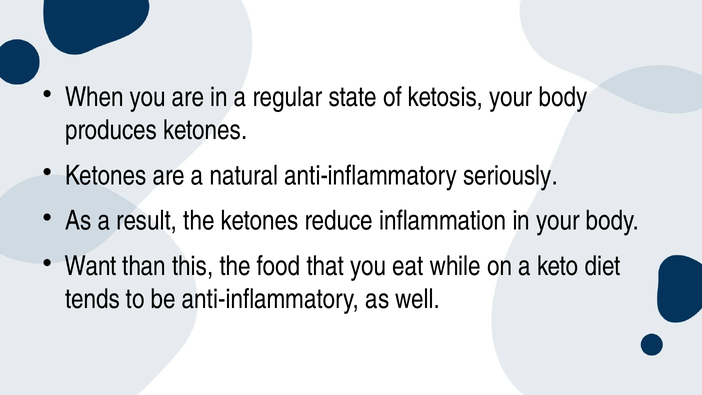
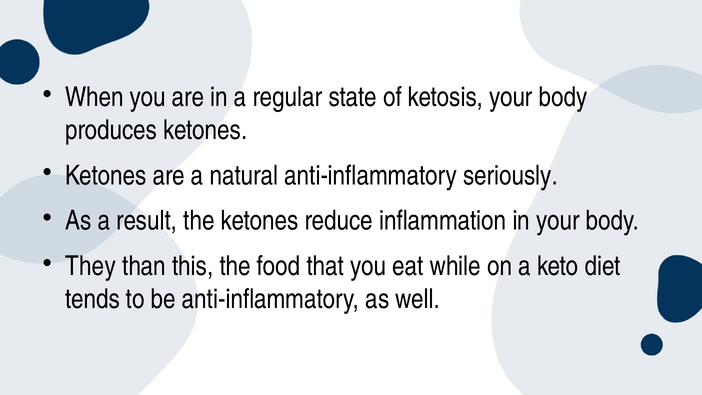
Want: Want -> They (90, 266)
